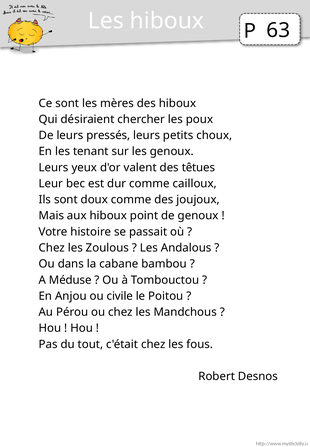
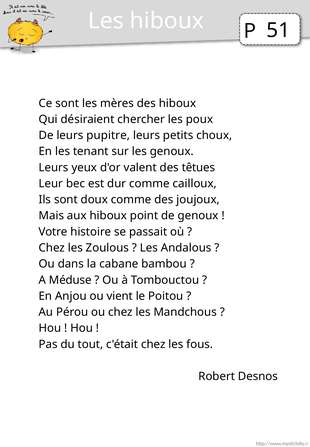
63: 63 -> 51 (278, 30)
pressés: pressés -> pupitre (108, 136)
civile: civile -> vient (120, 297)
